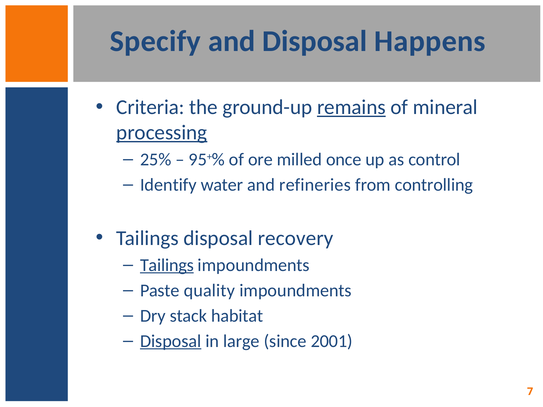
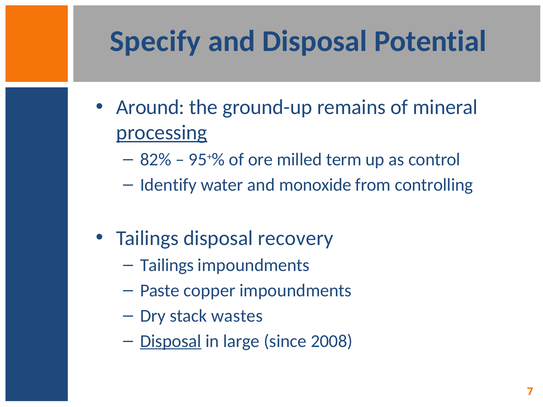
Happens: Happens -> Potential (430, 41)
Criteria: Criteria -> Around (150, 107)
remains underline: present -> none (351, 107)
25%: 25% -> 82% (156, 160)
once: once -> term (344, 160)
refineries: refineries -> monoxide (315, 185)
Tailings underline: present -> none (167, 265)
quality: quality -> copper (209, 291)
habitat: habitat -> wastes (237, 316)
2001: 2001 -> 2008 (332, 341)
